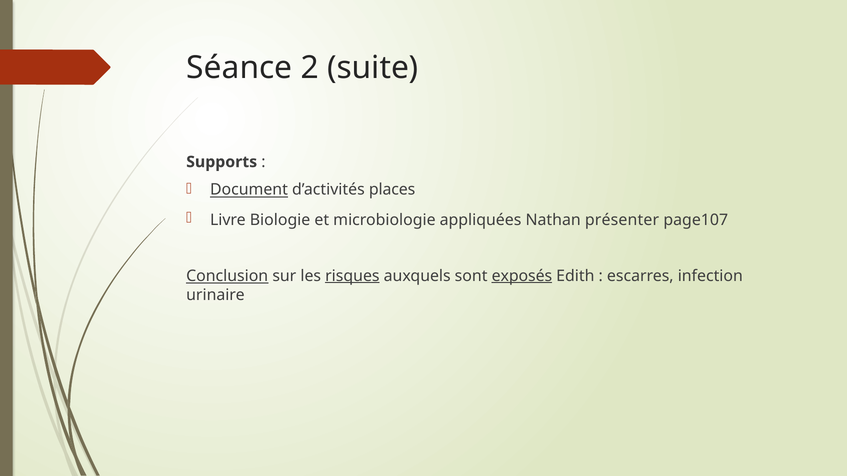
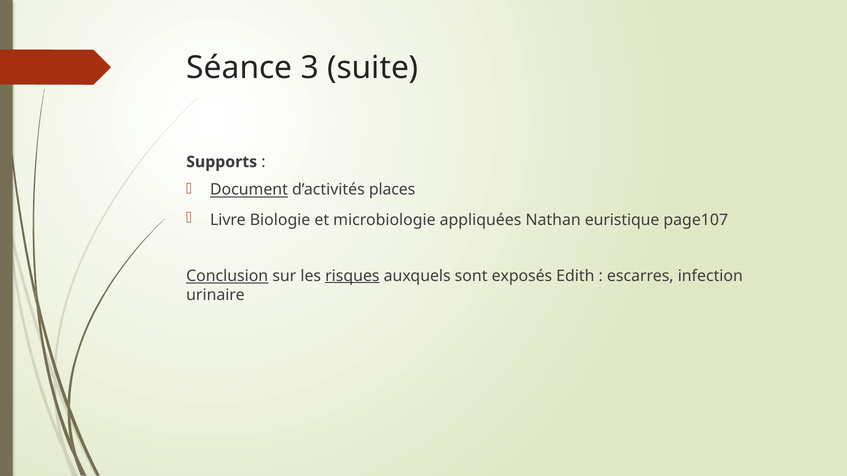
2: 2 -> 3 (310, 68)
présenter: présenter -> euristique (622, 220)
exposés underline: present -> none (522, 276)
